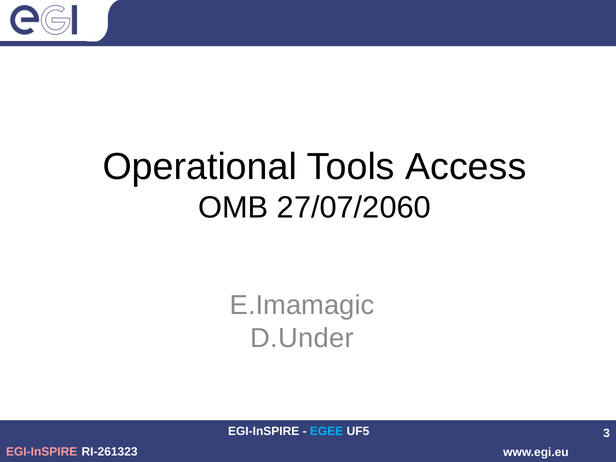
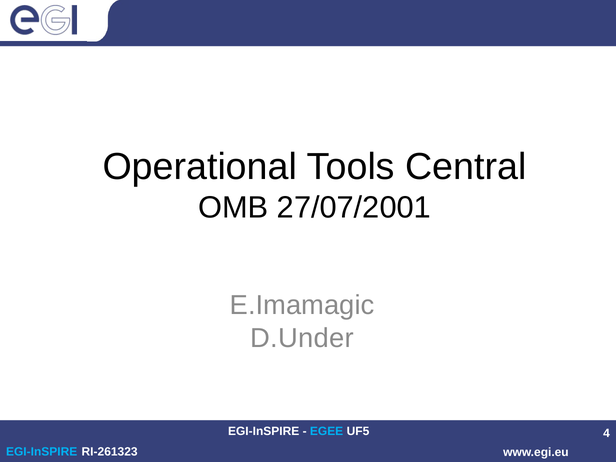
Access: Access -> Central (466, 167)
27/07/2060: 27/07/2060 -> 27/07/2001 (354, 208)
3: 3 -> 4 (607, 433)
EGI-InSPIRE colour: pink -> light blue (42, 452)
